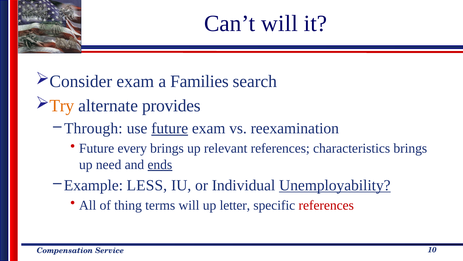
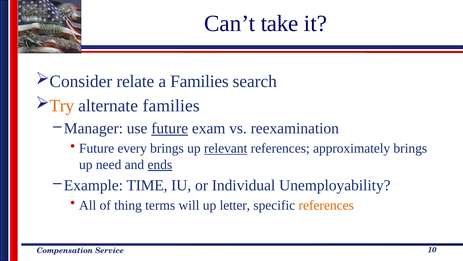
Can’t will: will -> take (280, 23)
Consider exam: exam -> relate (135, 81)
alternate provides: provides -> families (171, 106)
Through: Through -> Manager (93, 128)
relevant underline: none -> present (226, 148)
characteristics: characteristics -> approximately (352, 148)
LESS: LESS -> TIME (147, 185)
Unemployability underline: present -> none (335, 185)
references colour: red -> orange (326, 205)
